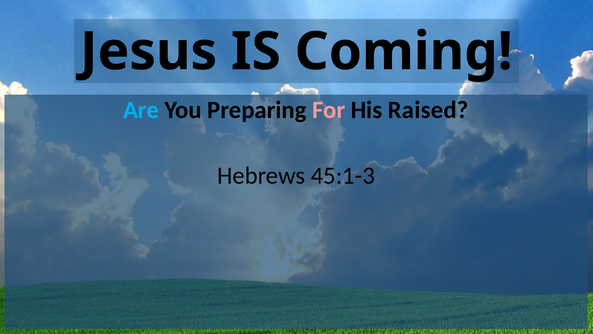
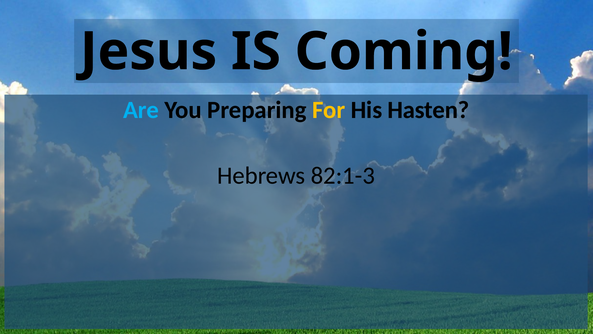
For colour: pink -> yellow (329, 110)
Raised: Raised -> Hasten (428, 110)
45:1-3: 45:1-3 -> 82:1-3 (343, 176)
